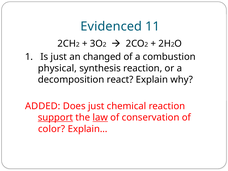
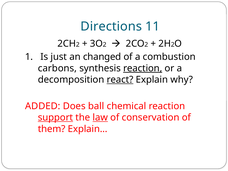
Evidenced: Evidenced -> Directions (111, 26)
physical: physical -> carbons (57, 68)
reaction underline: none -> present (143, 68)
react underline: none -> present (120, 80)
Does just: just -> ball (96, 106)
color: color -> them (52, 129)
